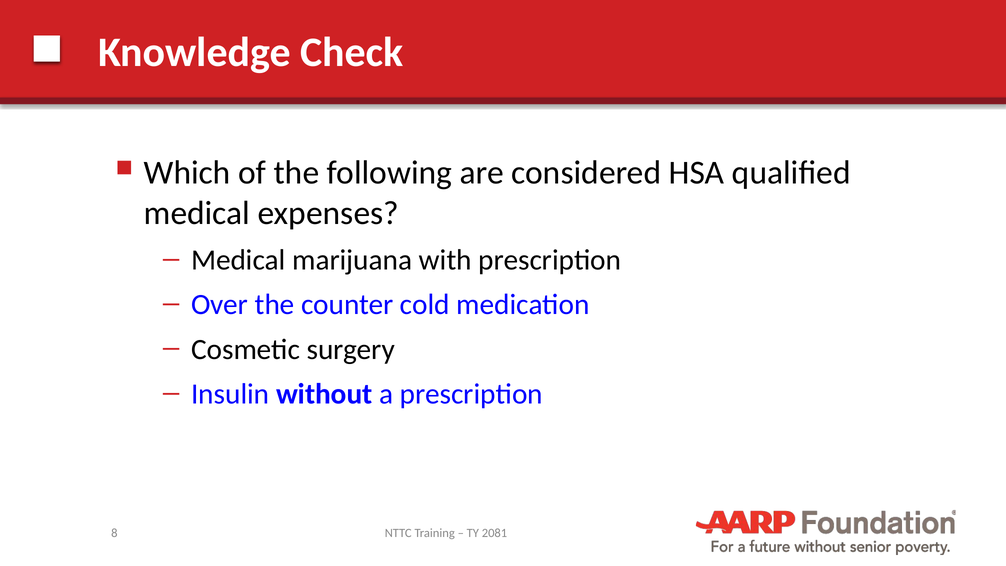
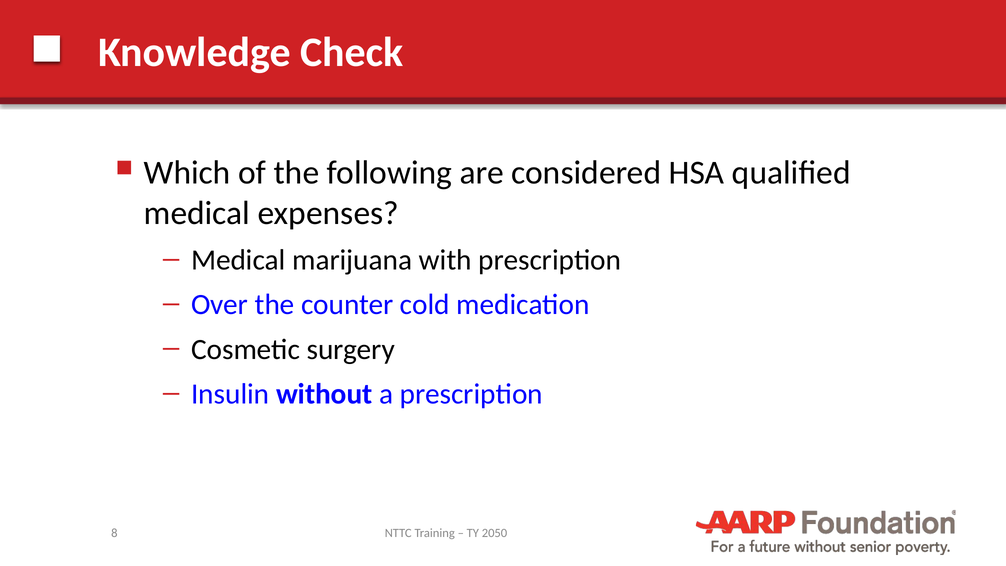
2081: 2081 -> 2050 (494, 533)
